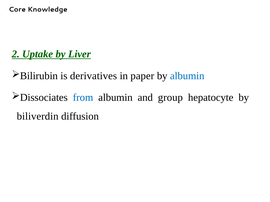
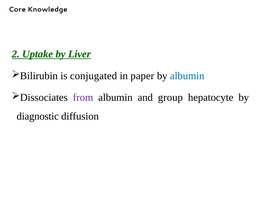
derivatives: derivatives -> conjugated (94, 76)
from colour: blue -> purple (83, 98)
biliverdin: biliverdin -> diagnostic (38, 117)
